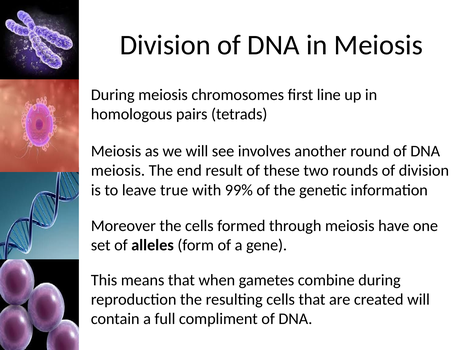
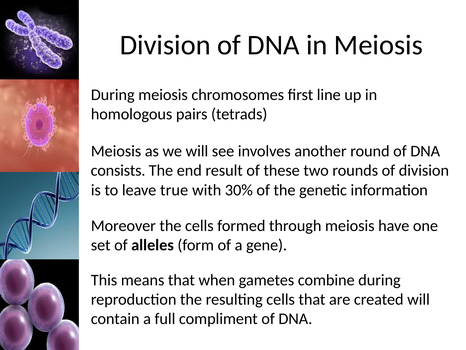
meiosis: meiosis -> consists (118, 170)
99%: 99% -> 30% (239, 190)
